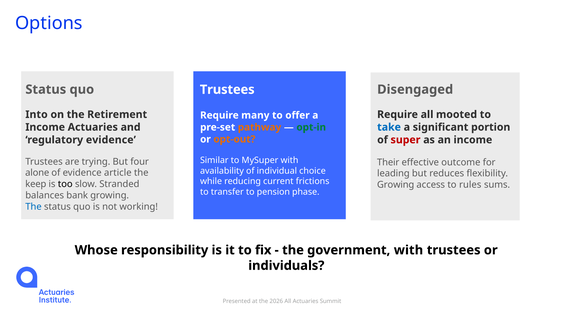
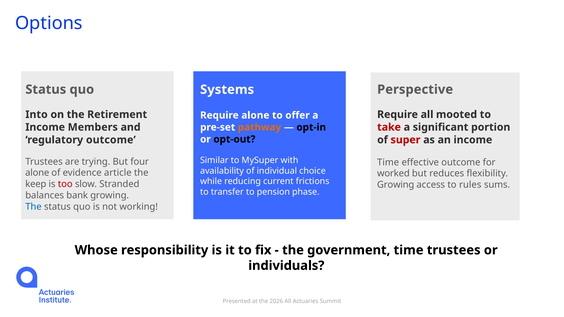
Disengaged: Disengaged -> Perspective (415, 90)
Trustees: Trustees -> Systems (227, 90)
Require many: many -> alone (255, 115)
Income Actuaries: Actuaries -> Members (93, 127)
take colour: blue -> red (389, 127)
opt-in colour: green -> black (311, 127)
opt-out colour: orange -> black (234, 139)
regulatory evidence: evidence -> outcome (111, 140)
Their: Their -> Time (388, 162)
leading: leading -> worked (393, 174)
too colour: black -> red (65, 184)
government with: with -> time (409, 250)
